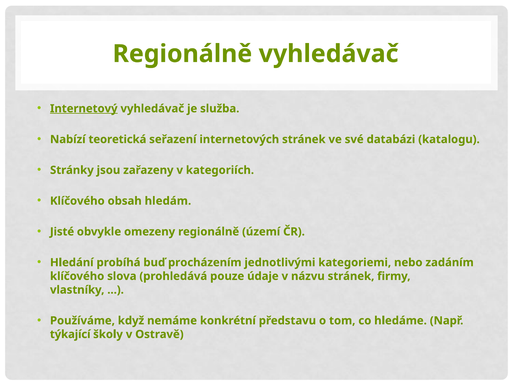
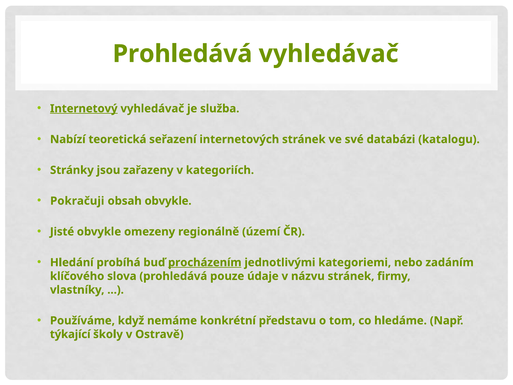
Regionálně: Regionálně -> Prohledává (182, 54)
Klíčového: Klíčového -> Pokračuji (77, 201)
obsah hledám: hledám -> obvykle (168, 201)
procházením underline: none -> present (205, 262)
